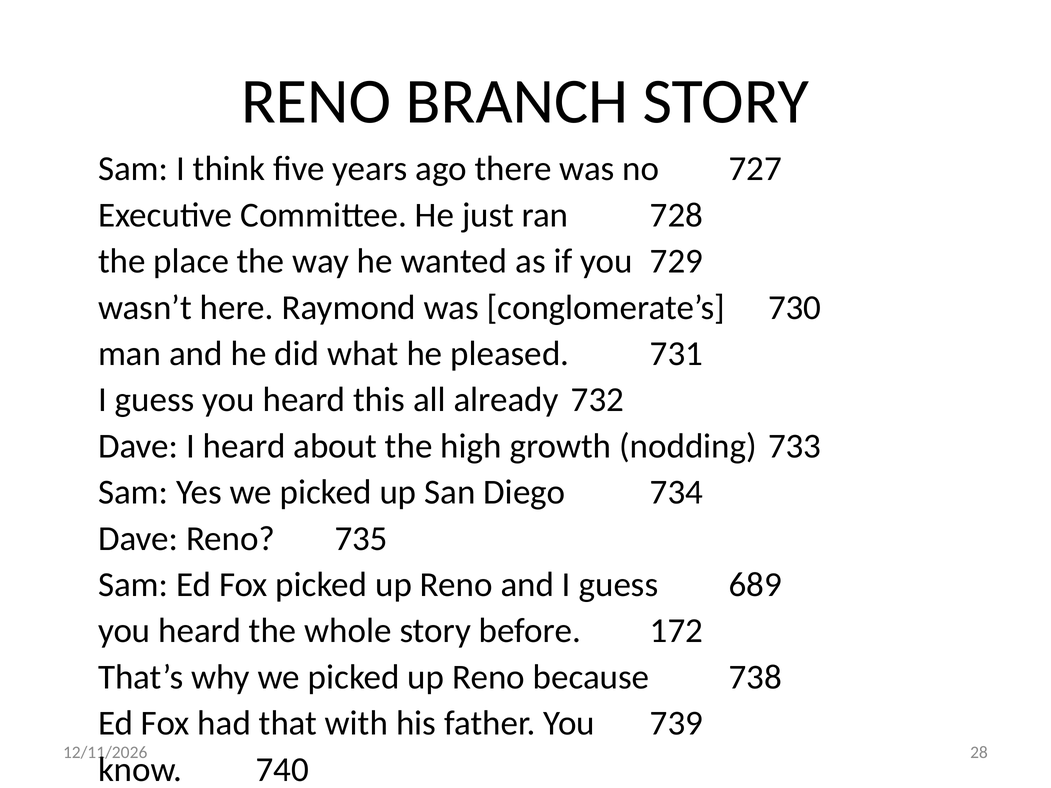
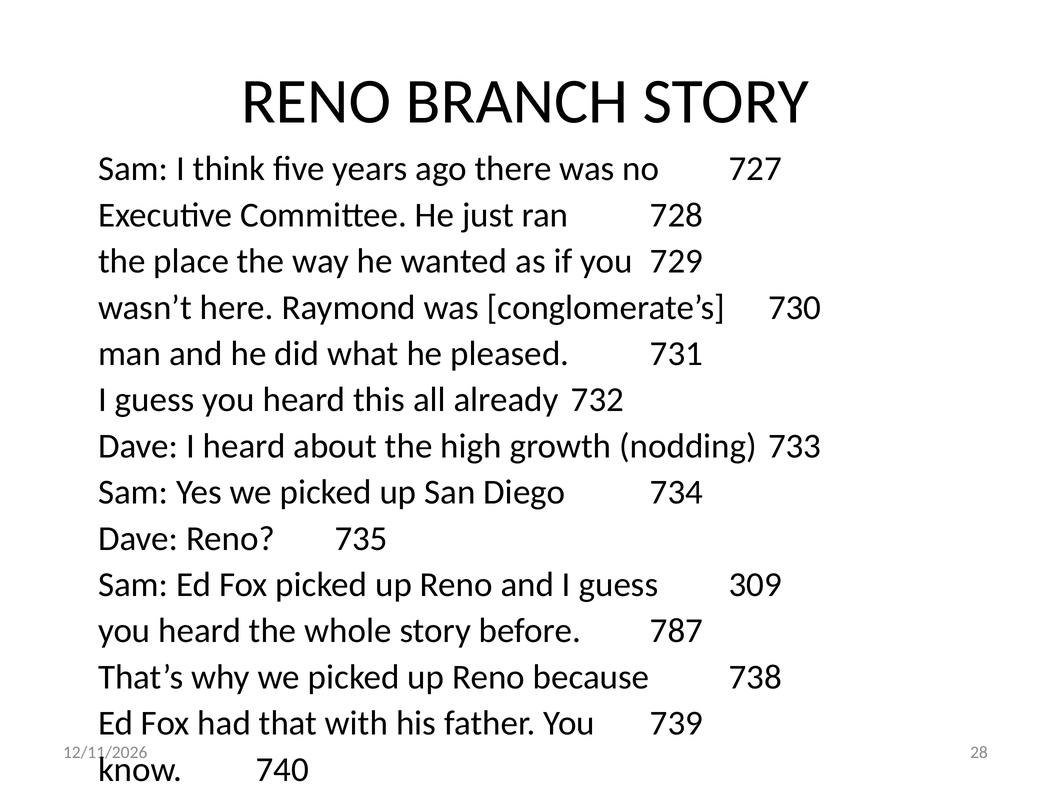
689: 689 -> 309 (755, 585)
172: 172 -> 787 (676, 631)
